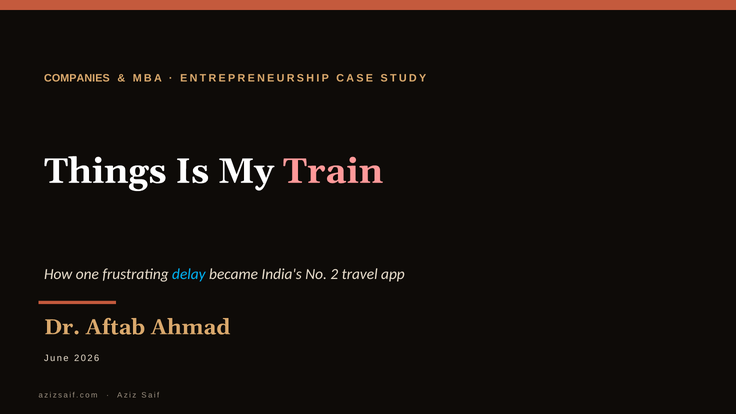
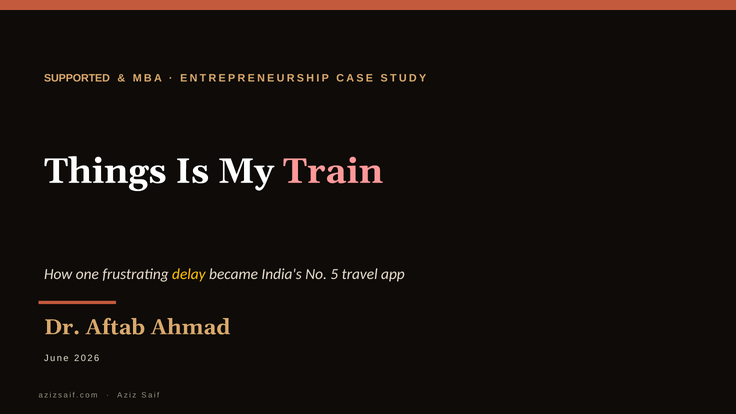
COMPANIES: COMPANIES -> SUPPORTED (77, 78)
delay colour: light blue -> yellow (189, 274)
2: 2 -> 5 (334, 274)
